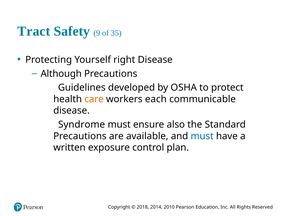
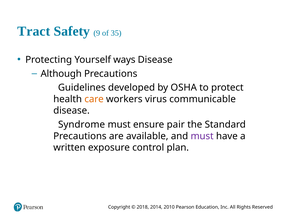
right: right -> ways (124, 60)
each: each -> virus (156, 99)
also: also -> pair (176, 125)
must colour: blue -> purple (202, 136)
